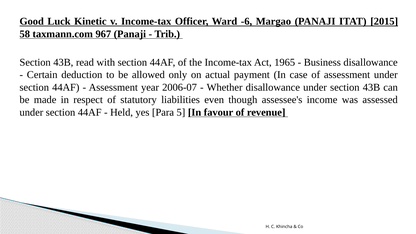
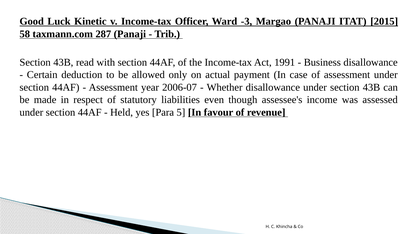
-6: -6 -> -3 (247, 21)
967: 967 -> 287 (103, 34)
1965: 1965 -> 1991 (285, 62)
